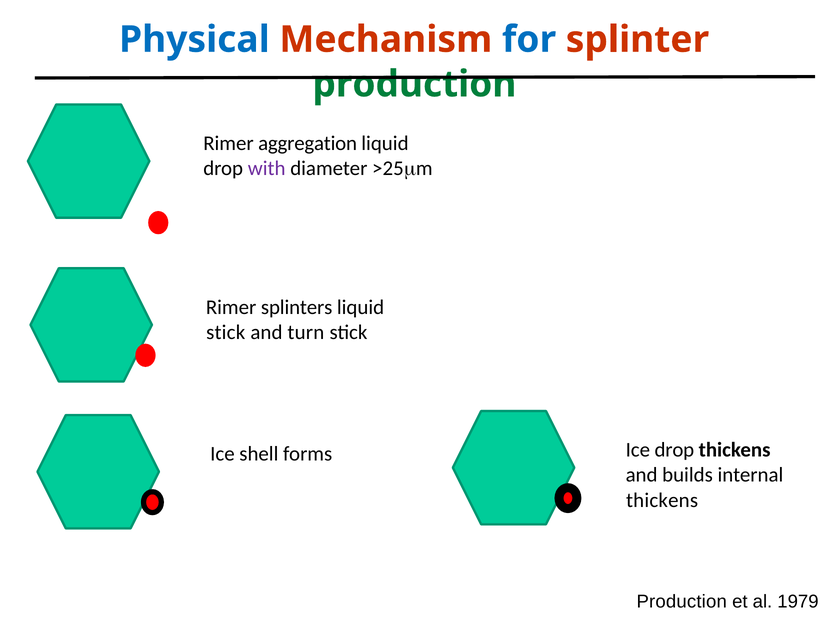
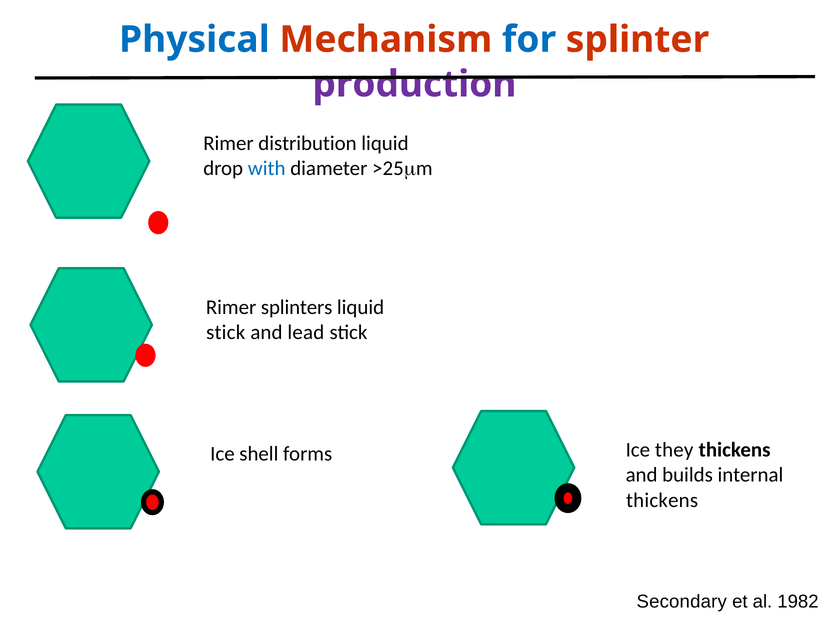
production colour: green -> purple (414, 84)
aggregation: aggregation -> distribution (307, 143)
with colour: purple -> blue (267, 169)
turn: turn -> lead (306, 332)
Ice drop: drop -> they (674, 450)
Production: Production -> Secondary (682, 602)
1979: 1979 -> 1982 (798, 602)
